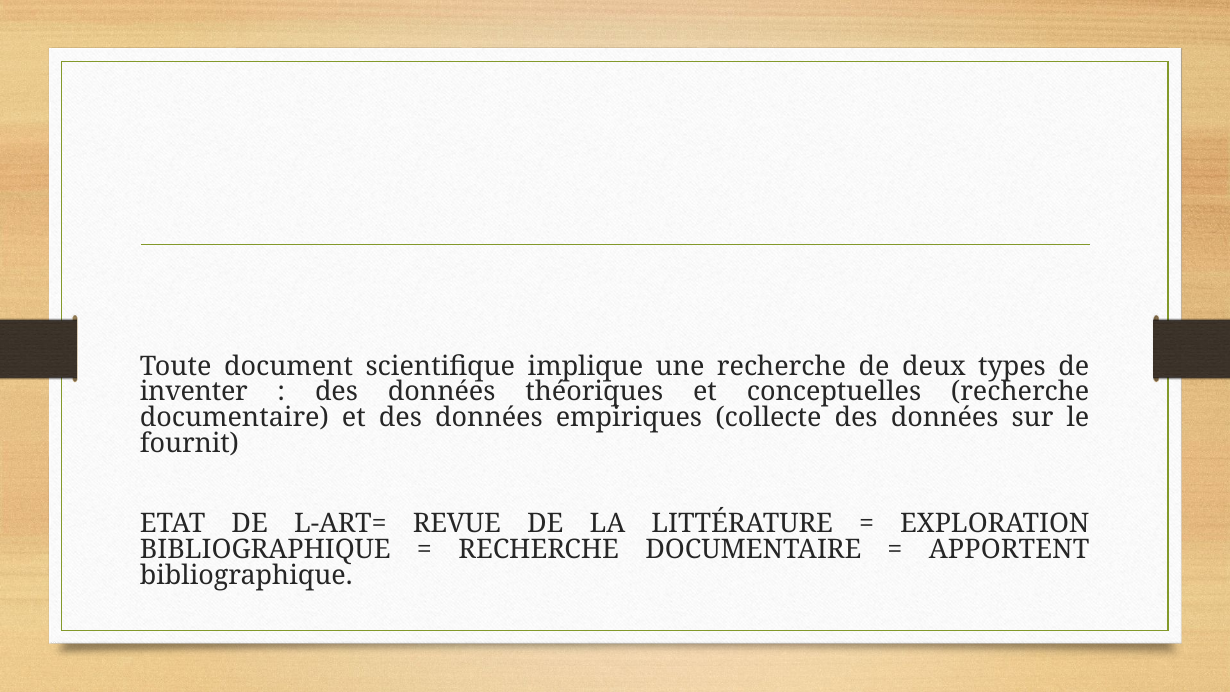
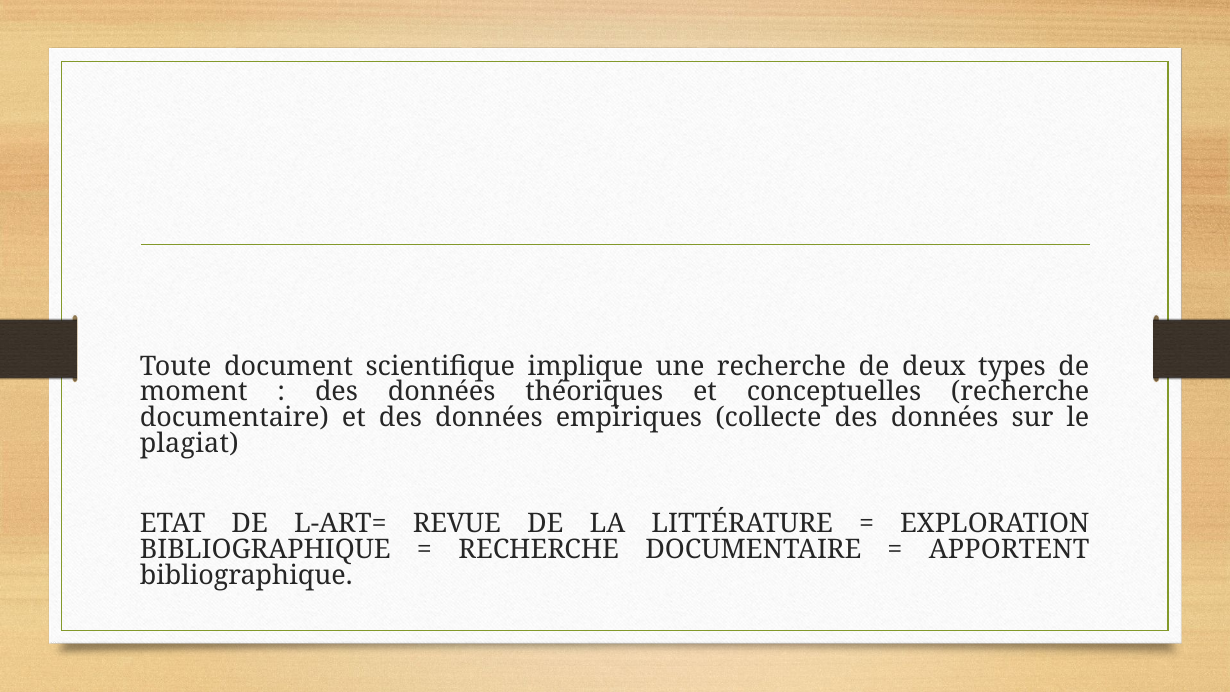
inventer: inventer -> moment (194, 392)
fournit: fournit -> plagiat (189, 444)
